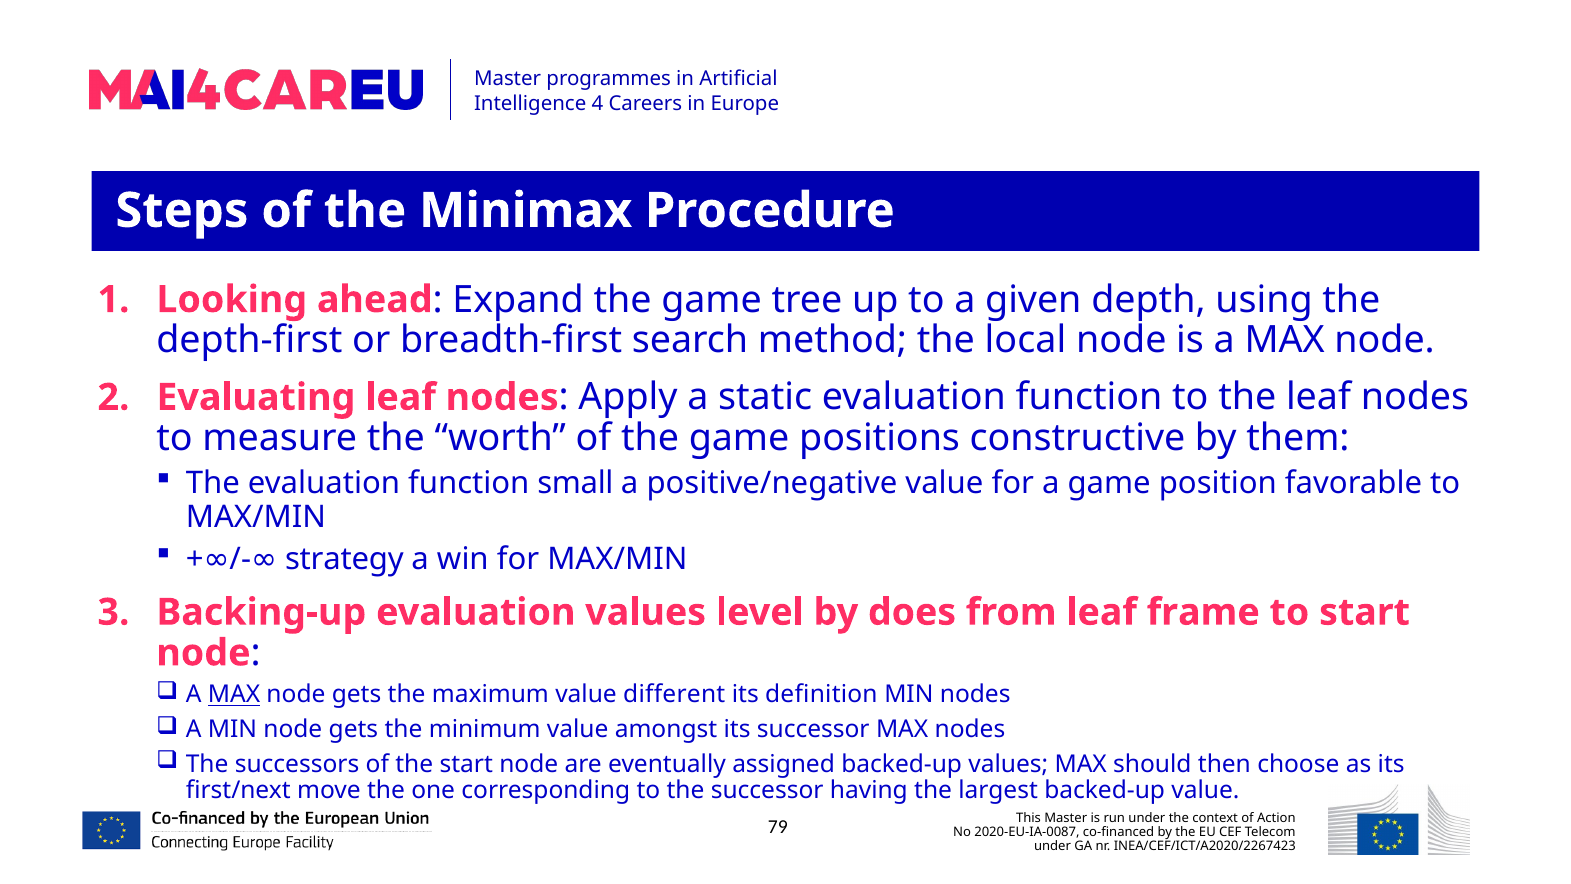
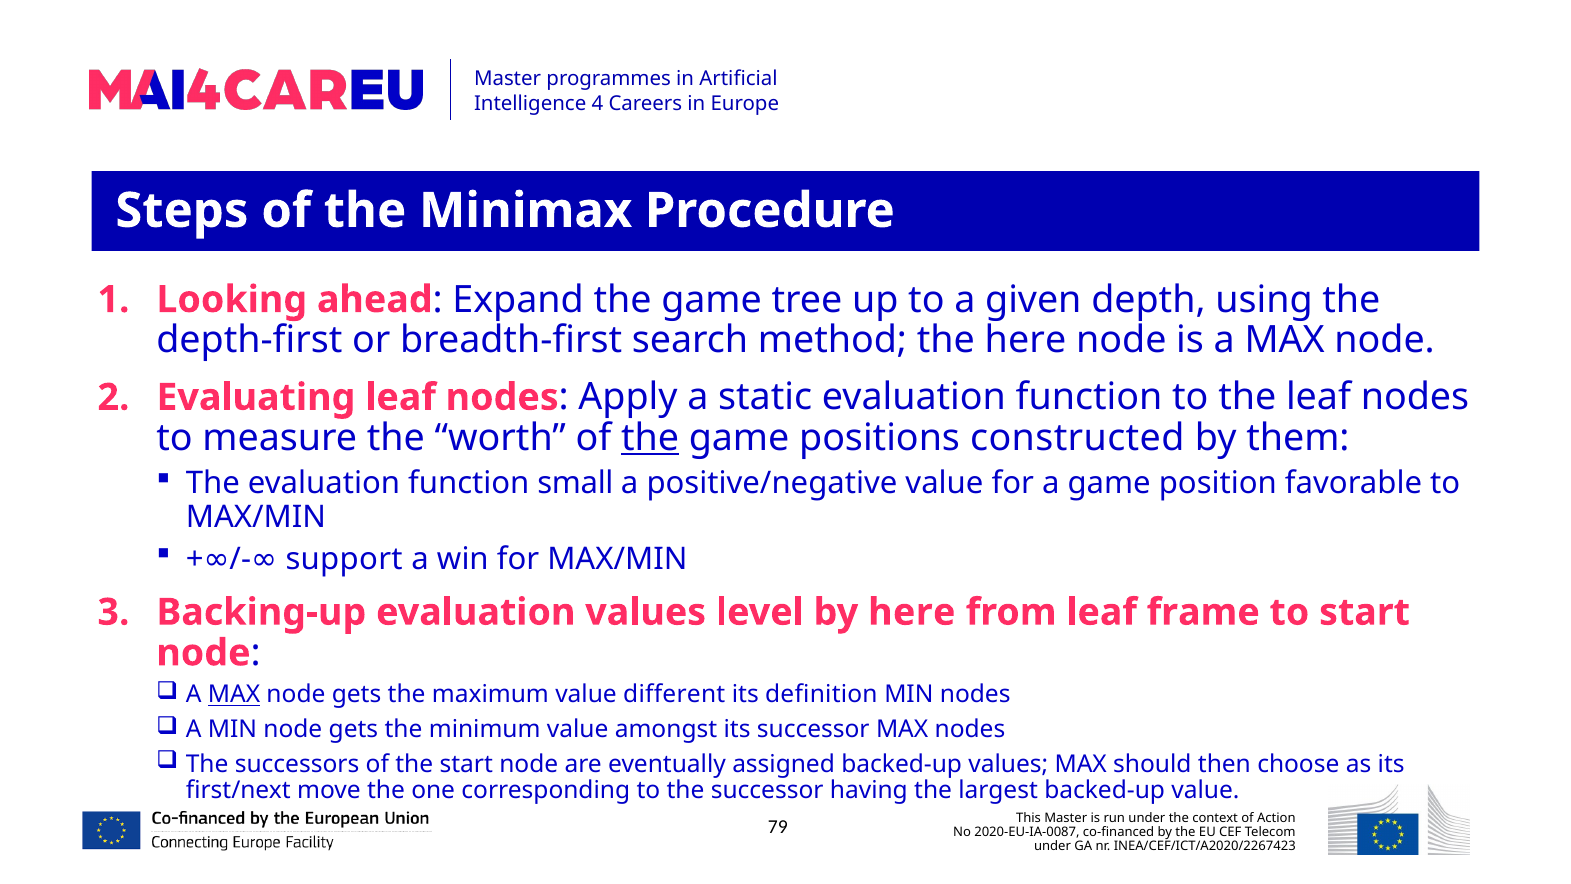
the local: local -> here (1025, 340)
the underline: none -> present (650, 438)
constructive: constructive -> constructed (1077, 438)
strategy: strategy -> support (344, 559)
by does: does -> here (912, 612)
